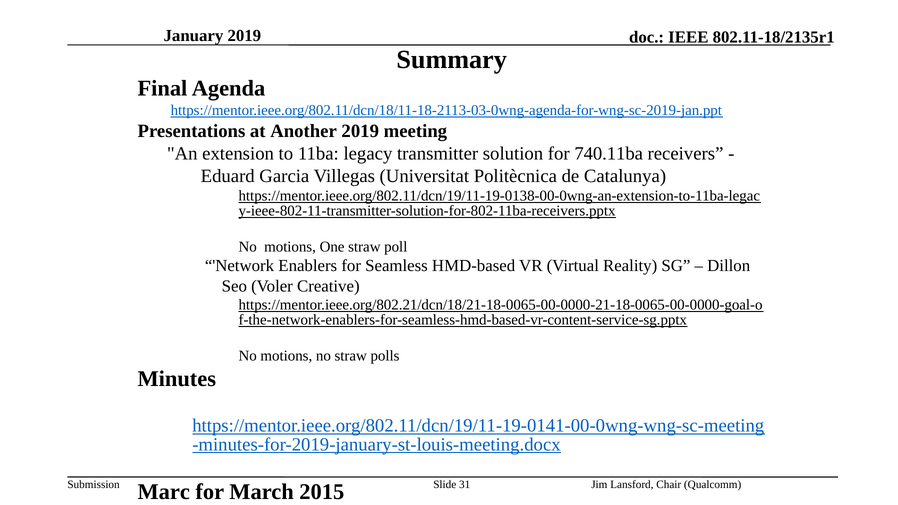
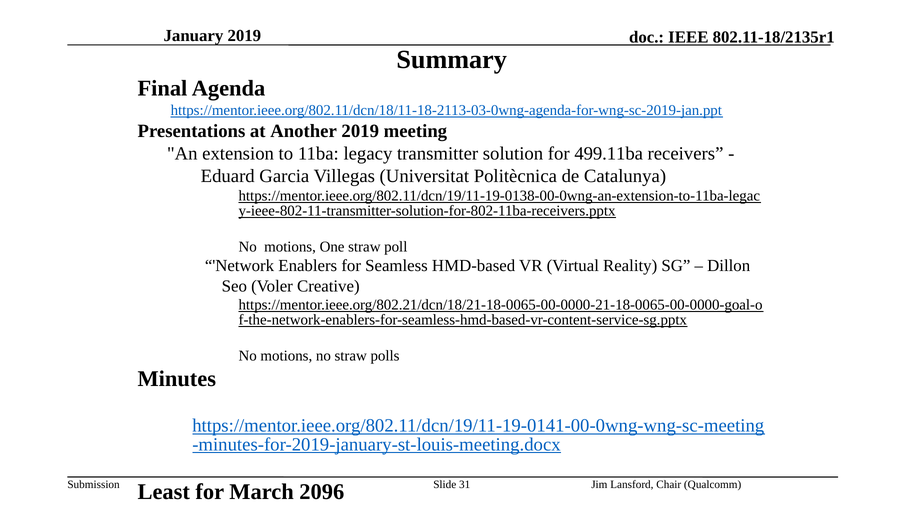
740.11ba: 740.11ba -> 499.11ba (609, 153)
Marc: Marc -> Least (164, 492)
2015: 2015 -> 2096 (322, 492)
